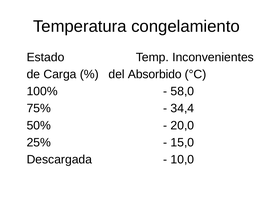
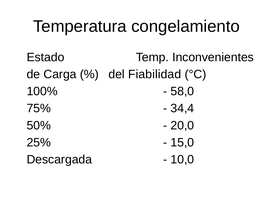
Absorbido: Absorbido -> Fiabilidad (155, 74)
